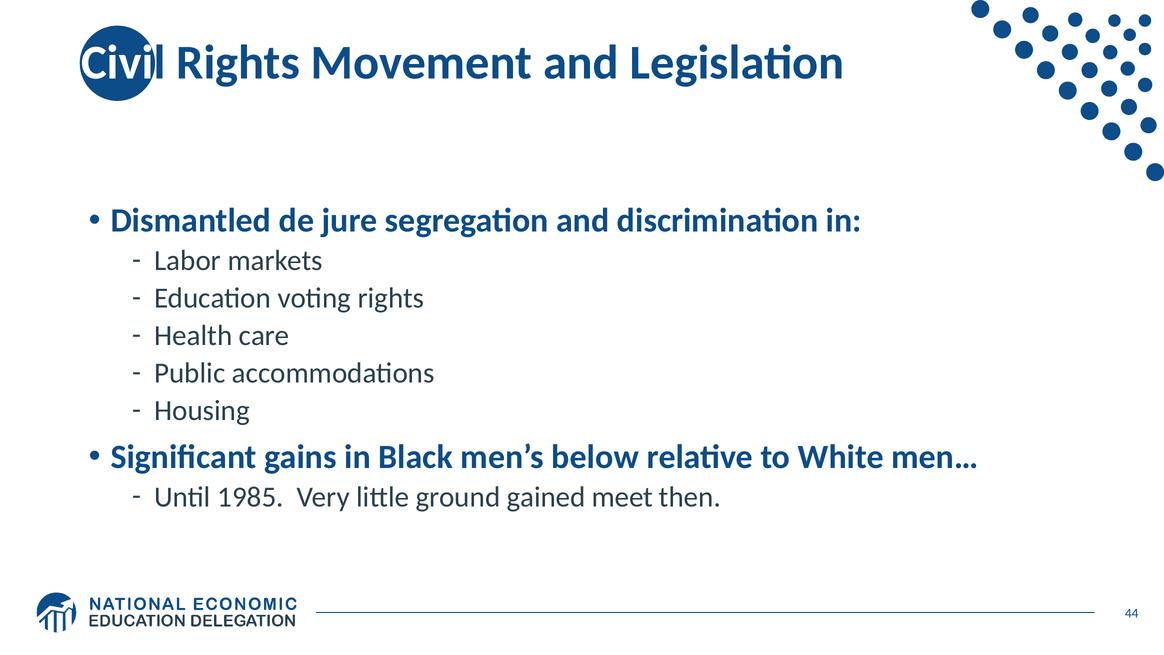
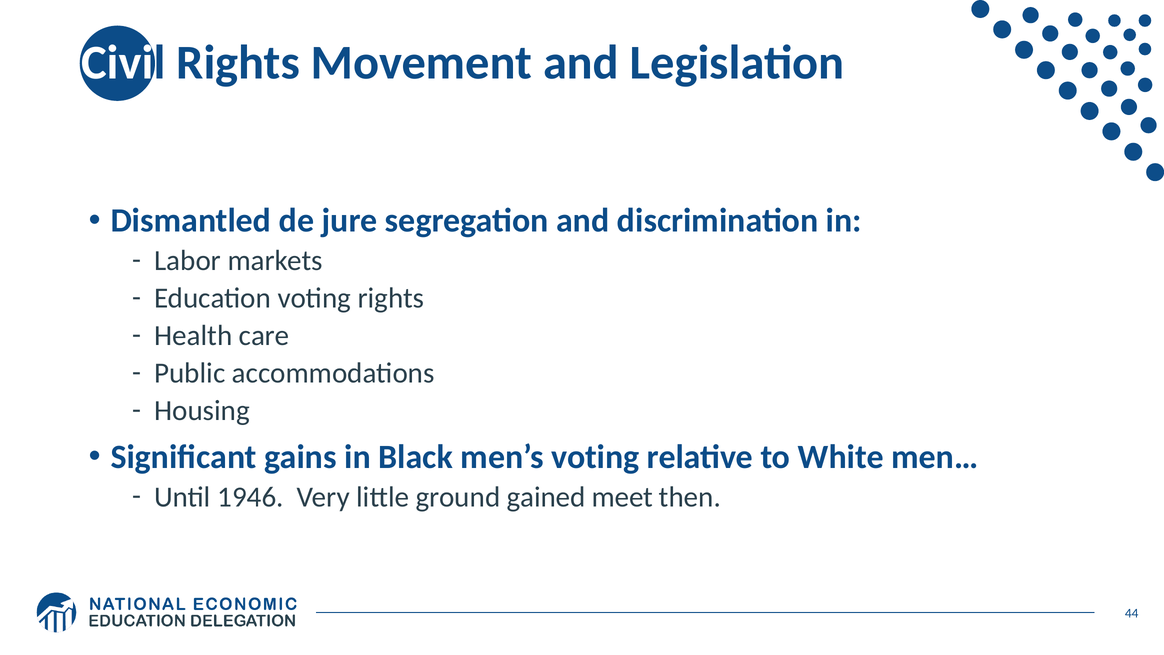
men’s below: below -> voting (595, 457)
1985: 1985 -> 1946 (250, 497)
